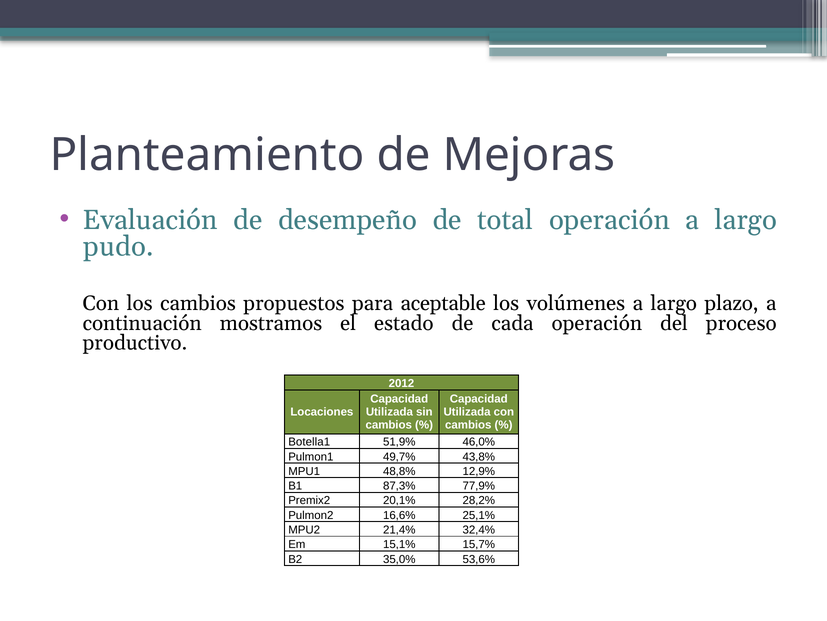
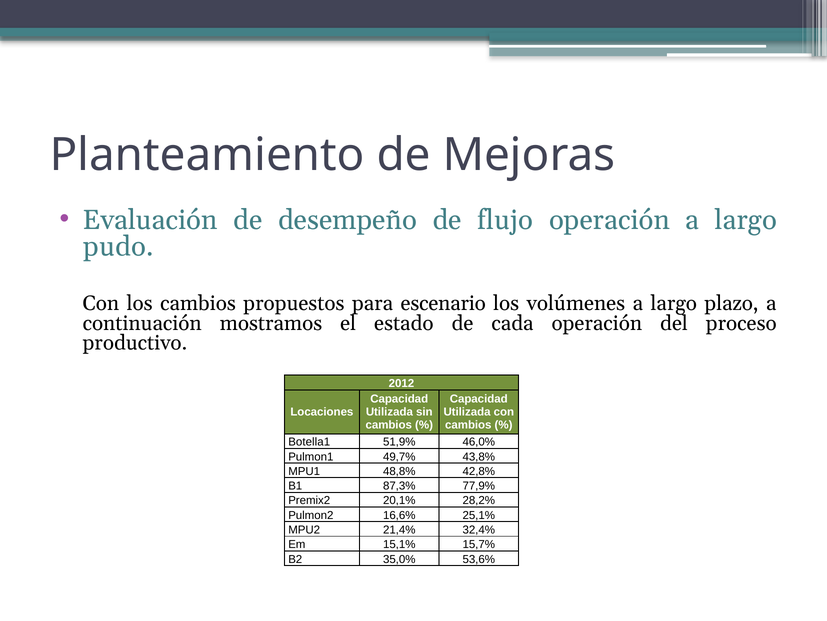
total: total -> flujo (505, 220)
aceptable: aceptable -> escenario (443, 303)
12,9%: 12,9% -> 42,8% (479, 471)
